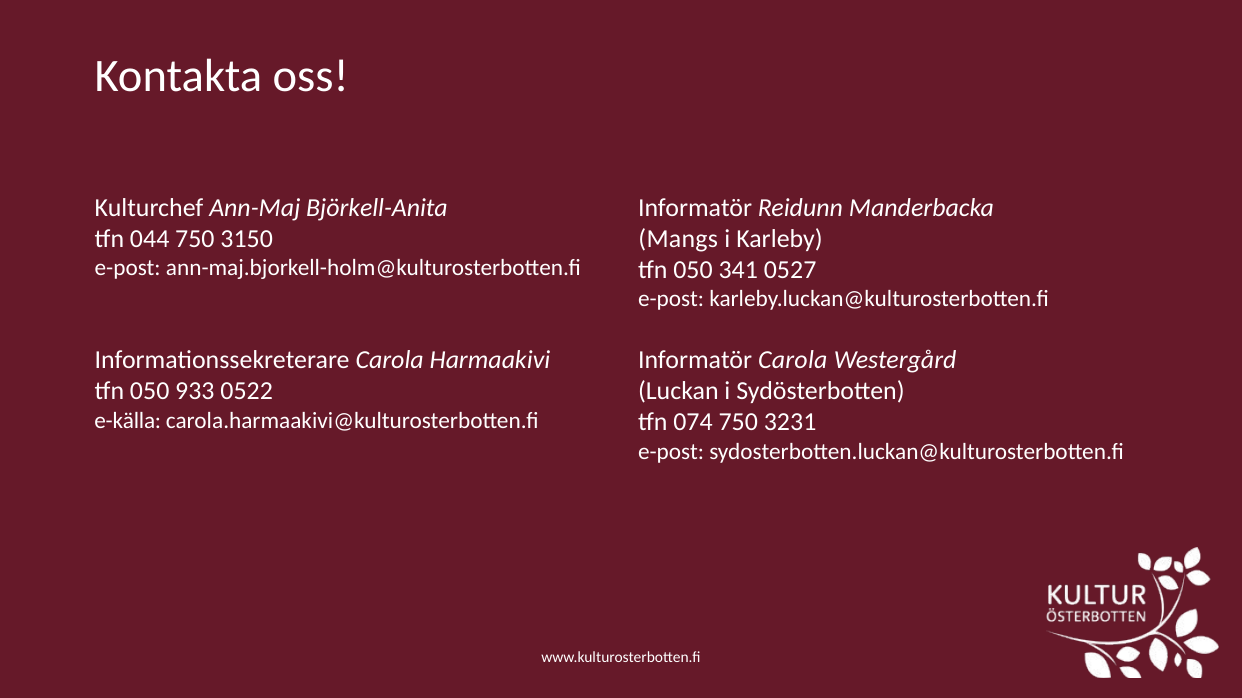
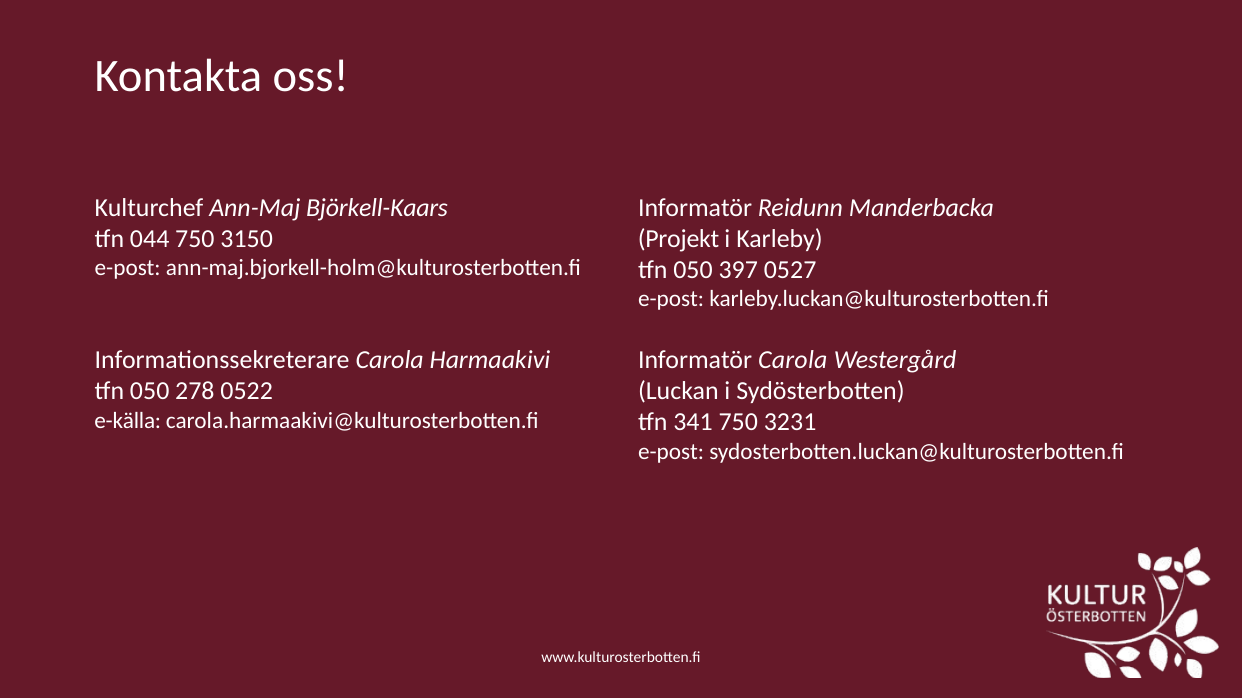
Björkell-Anita: Björkell-Anita -> Björkell-Kaars (377, 208)
Mangs: Mangs -> Projekt (679, 239)
341: 341 -> 397 (738, 270)
933: 933 -> 278 (195, 391)
074: 074 -> 341 (693, 423)
